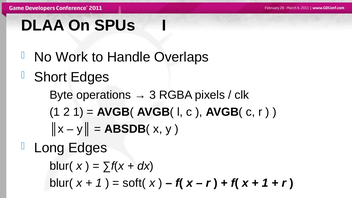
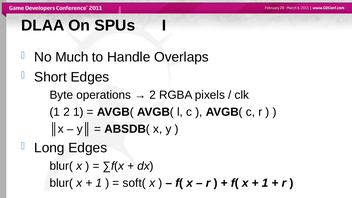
Work: Work -> Much (72, 57)
3: 3 -> 2 (153, 95)
